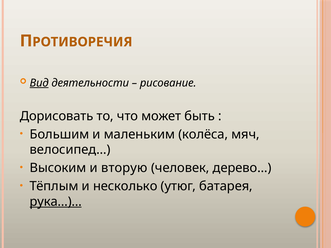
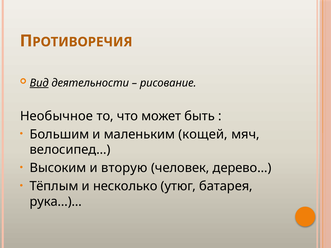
Дорисовать: Дорисовать -> Необычное (57, 116)
колёса: колёса -> кощей (203, 134)
рука…)… underline: present -> none (56, 202)
